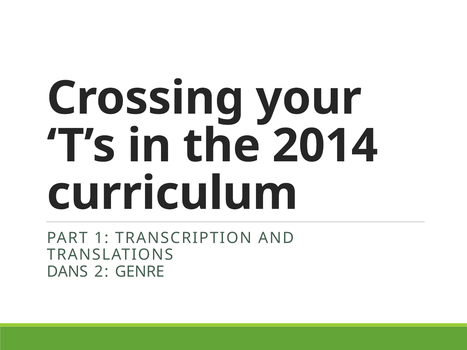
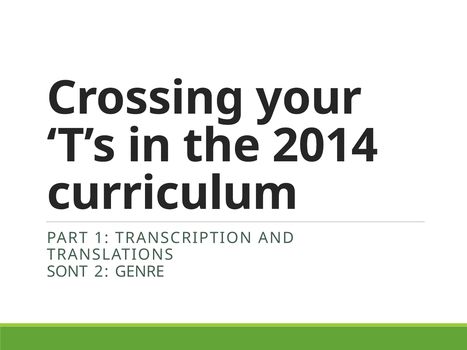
DANS: DANS -> SONT (67, 272)
